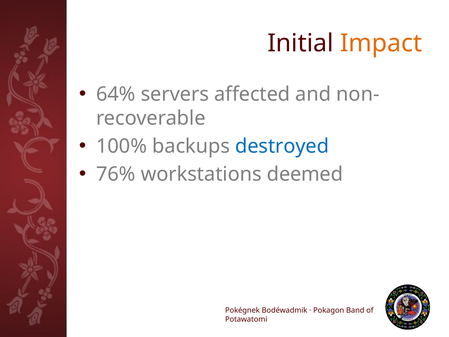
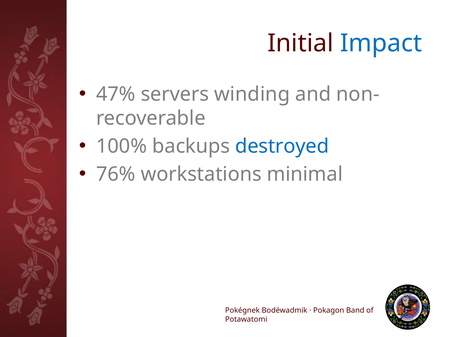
Impact colour: orange -> blue (381, 43)
64%: 64% -> 47% (116, 94)
affected: affected -> winding (252, 94)
deemed: deemed -> minimal (305, 174)
